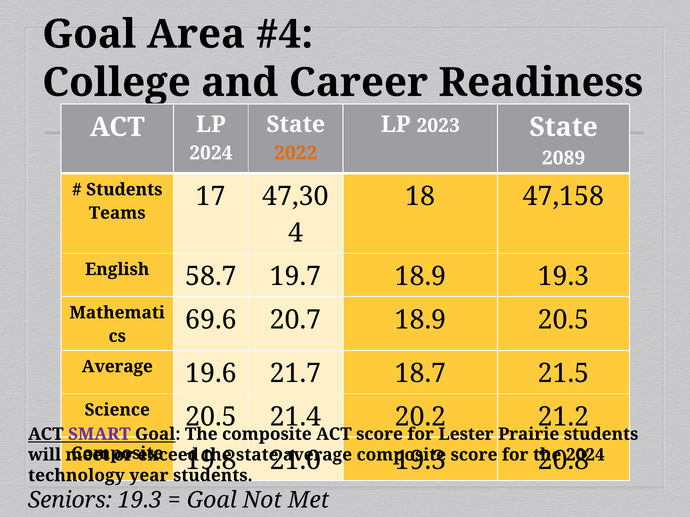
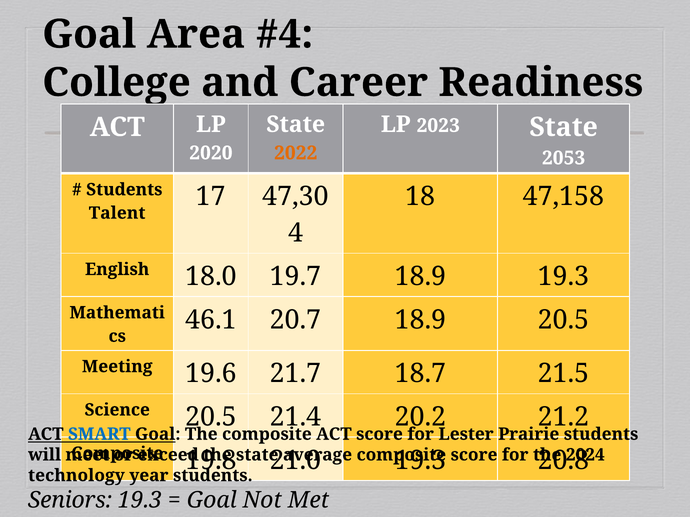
2024: 2024 -> 2020 (211, 153)
2089: 2089 -> 2053 (564, 158)
Teams: Teams -> Talent (117, 213)
58.7: 58.7 -> 18.0 (211, 277)
69.6: 69.6 -> 46.1 (211, 320)
Average: Average -> Meeting (117, 367)
SMART colour: purple -> blue (99, 435)
